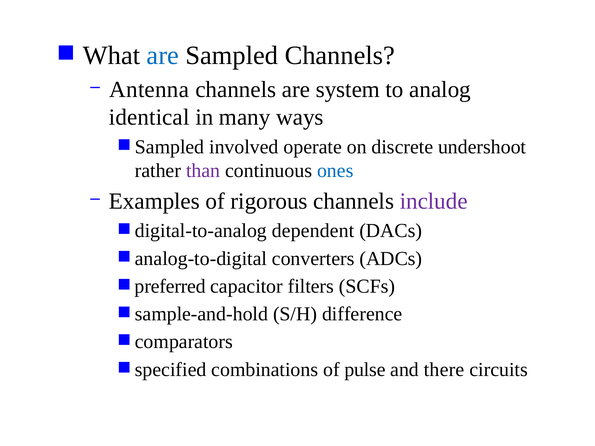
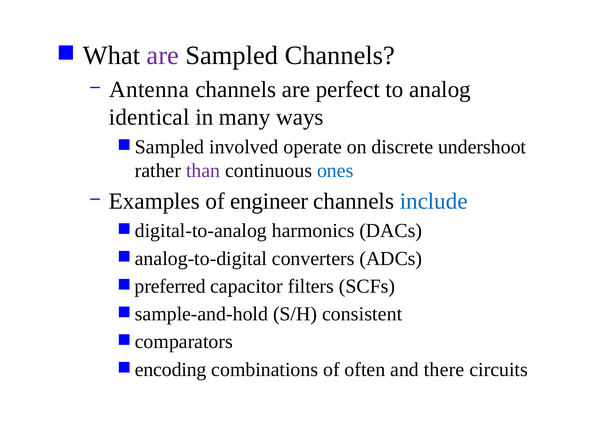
are colour: blue -> purple (163, 55)
system: system -> perfect (348, 90)
rigorous: rigorous -> engineer (269, 201)
include colour: purple -> blue (434, 201)
dependent: dependent -> harmonics (313, 231)
difference: difference -> consistent (362, 314)
specified: specified -> encoding (171, 370)
pulse: pulse -> often (365, 370)
